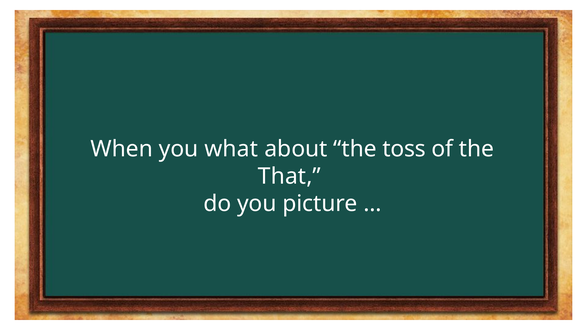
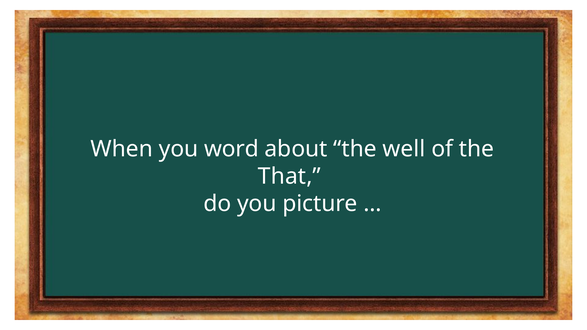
what: what -> word (232, 149)
toss: toss -> well (404, 149)
